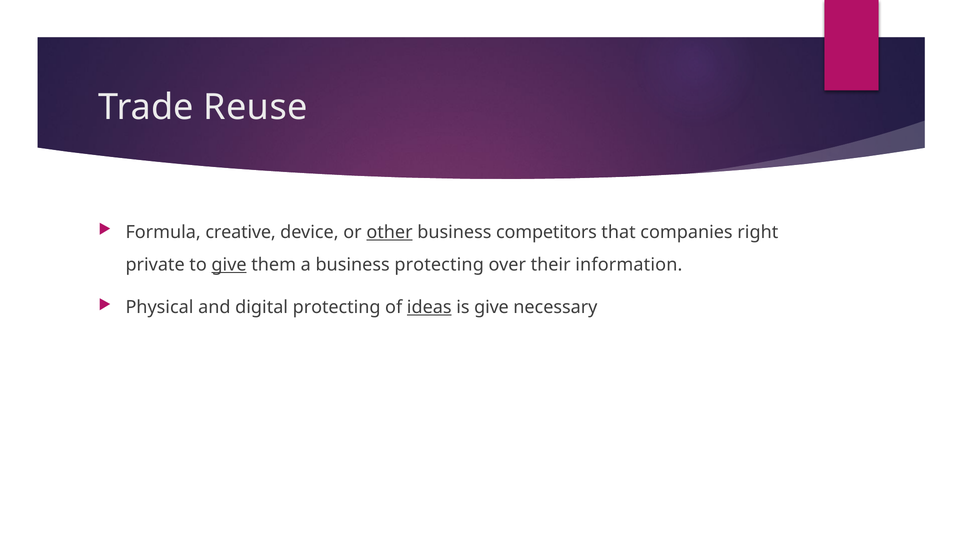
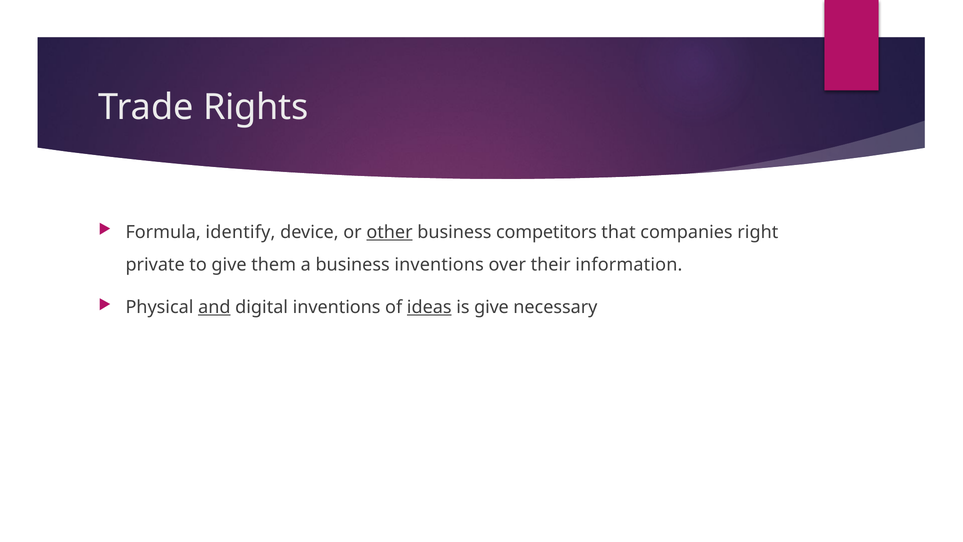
Reuse: Reuse -> Rights (256, 107)
creative: creative -> identify (240, 232)
give underline: present -> none (229, 265)
business protecting: protecting -> inventions (439, 265)
and underline: none -> present (214, 307)
digital protecting: protecting -> inventions (337, 307)
